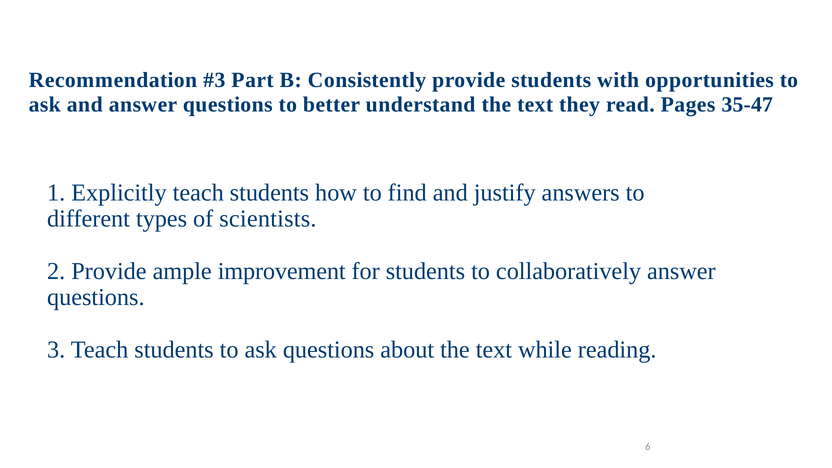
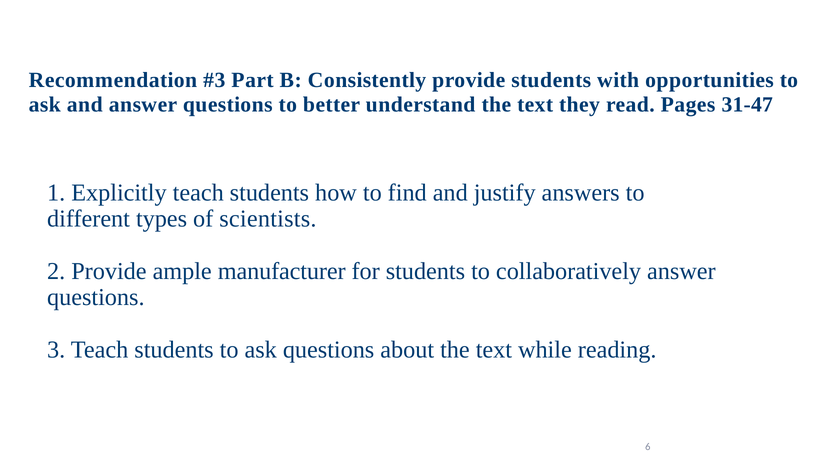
35-47: 35-47 -> 31-47 (747, 104)
improvement: improvement -> manufacturer (282, 271)
